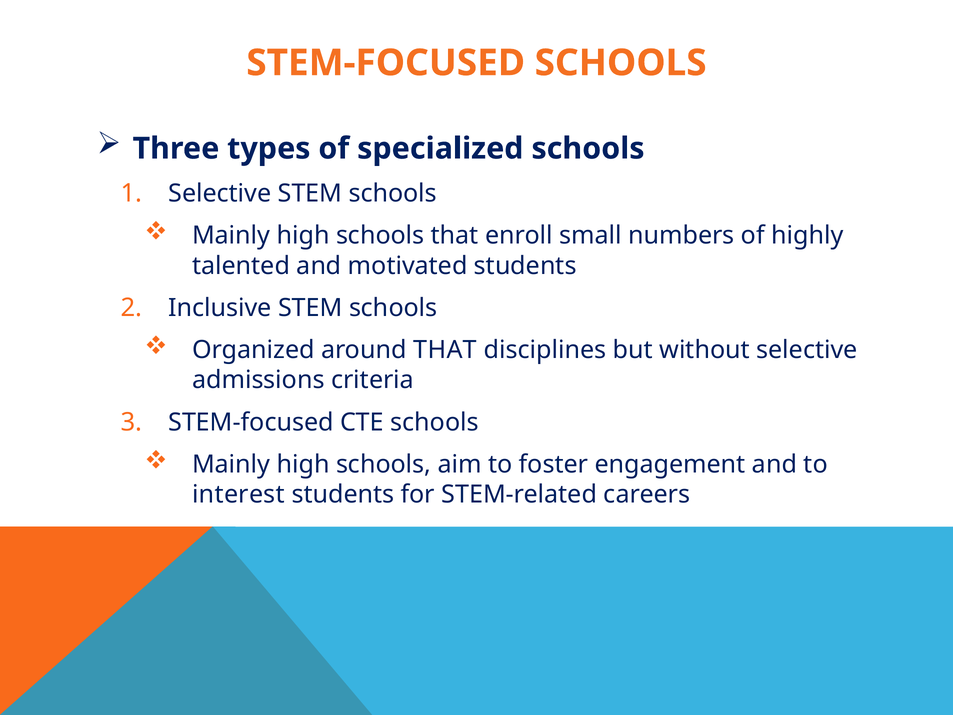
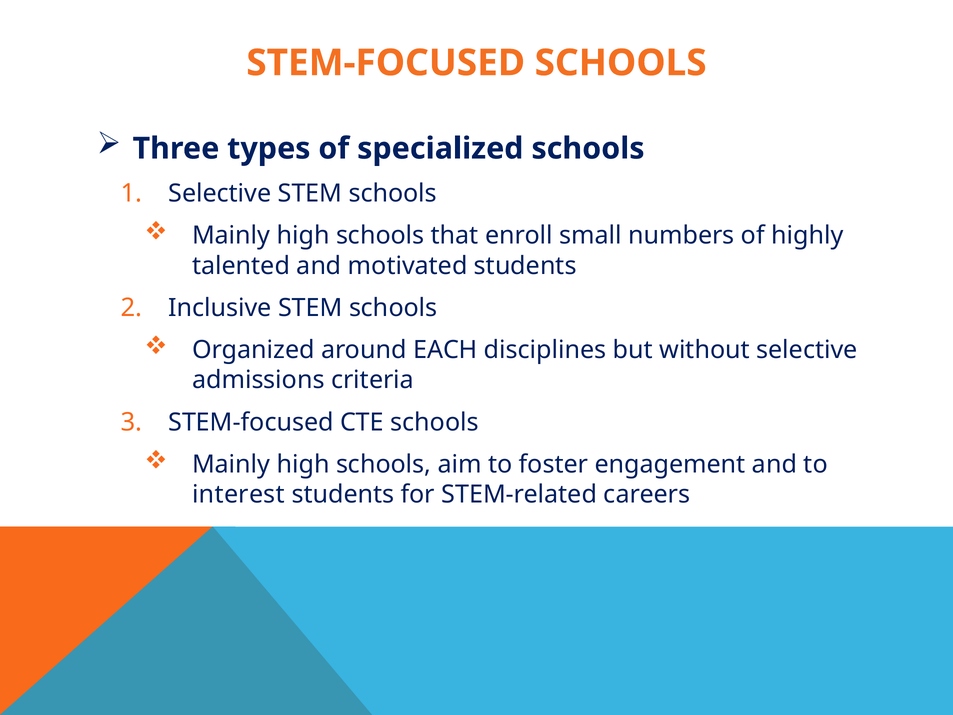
around THAT: THAT -> EACH (445, 350)
